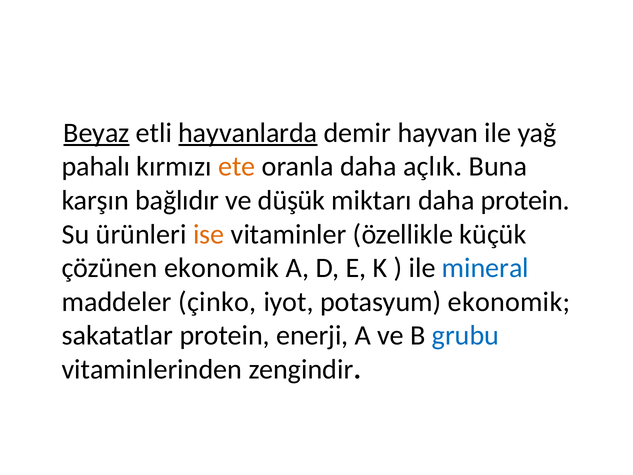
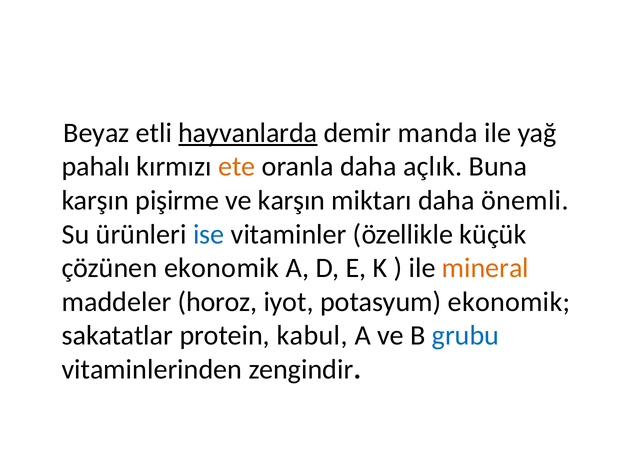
Beyaz underline: present -> none (96, 133)
hayvan: hayvan -> manda (438, 133)
bağlıdır: bağlıdır -> pişirme (177, 200)
ve düşük: düşük -> karşın (292, 200)
daha protein: protein -> önemli (525, 200)
ise colour: orange -> blue (209, 234)
mineral colour: blue -> orange (485, 268)
çinko: çinko -> horoz (218, 302)
enerji: enerji -> kabul (312, 335)
